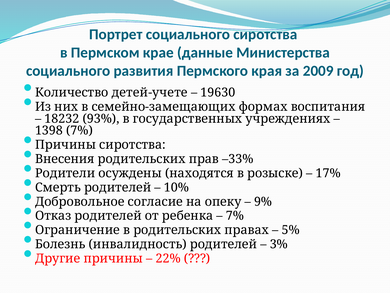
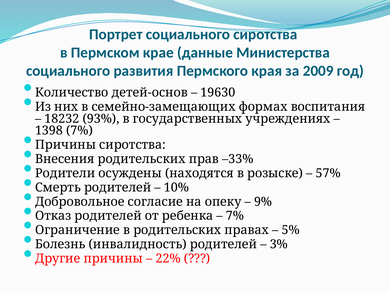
детей-учете: детей-учете -> детей-основ (150, 92)
17%: 17% -> 57% (328, 173)
